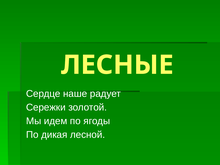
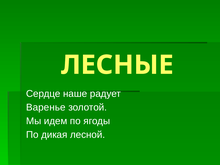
Сережки: Сережки -> Варенье (46, 107)
